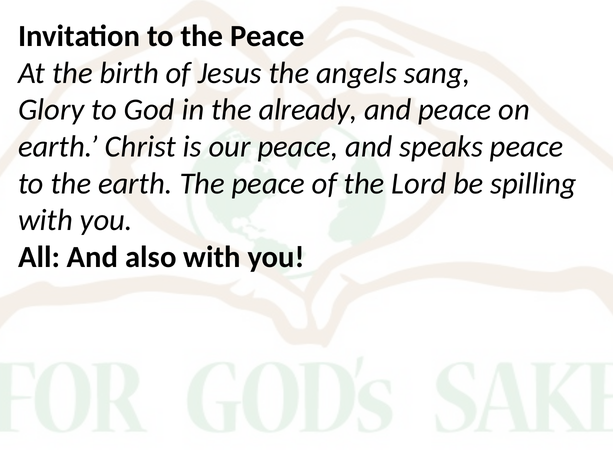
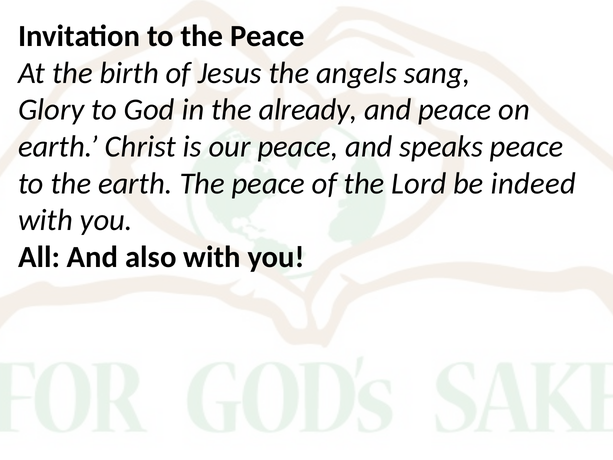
spilling: spilling -> indeed (533, 183)
